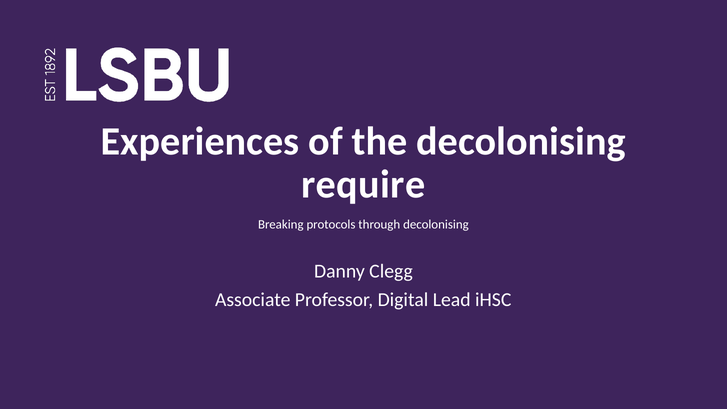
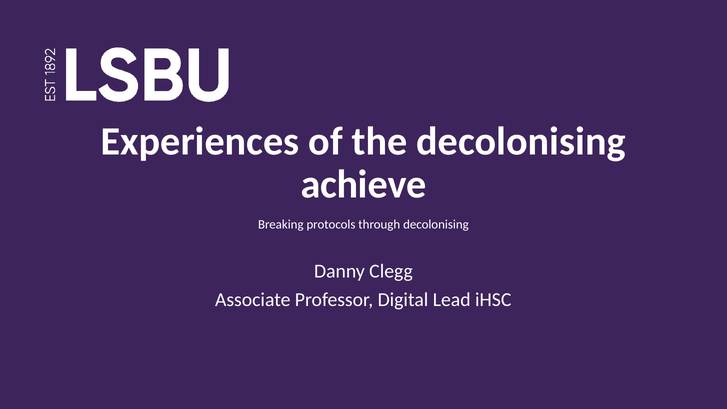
require: require -> achieve (364, 185)
